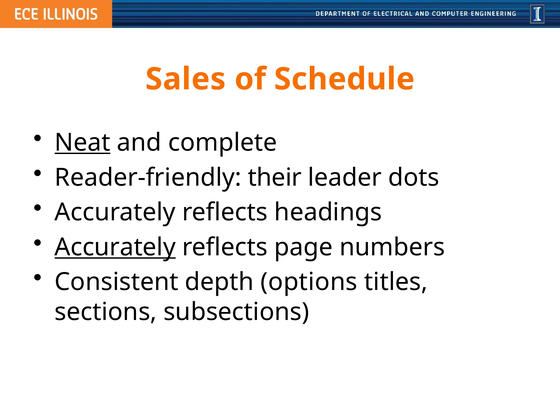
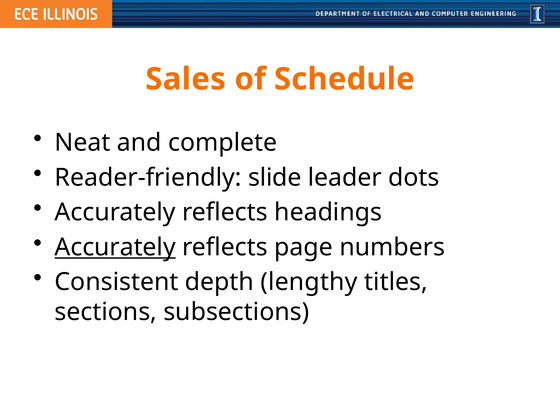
Neat underline: present -> none (83, 143)
their: their -> slide (275, 178)
options: options -> lengthy (309, 282)
